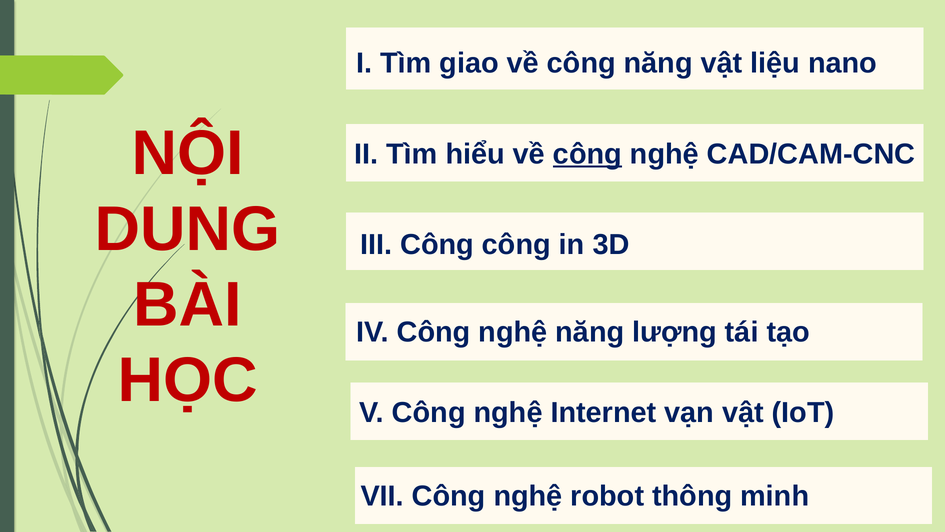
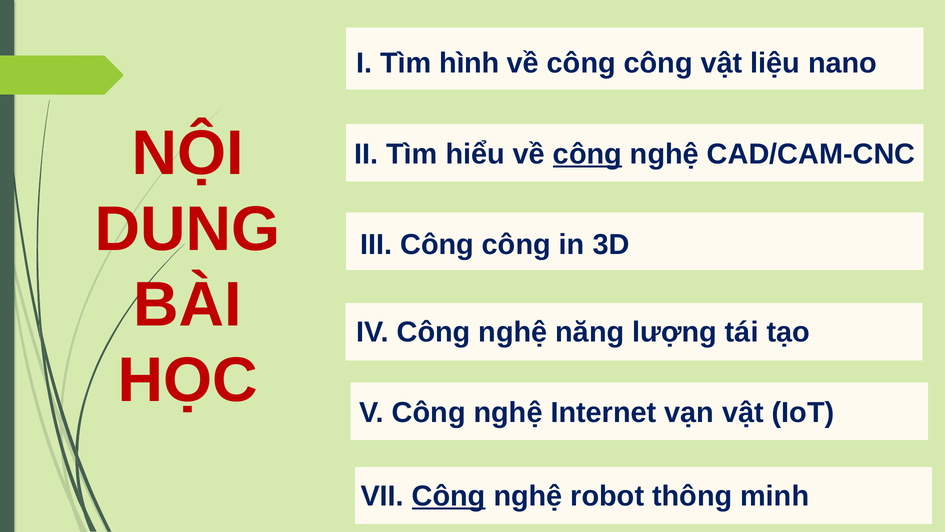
giao: giao -> hình (469, 63)
về công năng: năng -> công (658, 63)
Công underline: none -> present (449, 496)
